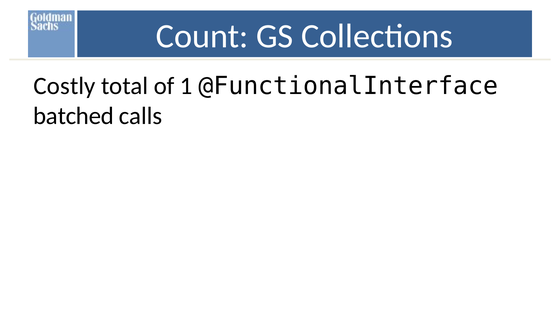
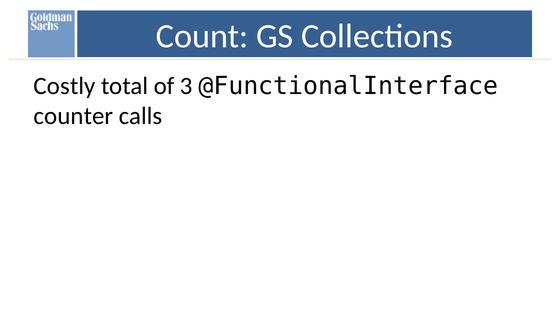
1: 1 -> 3 (186, 86)
batched: batched -> counter (73, 116)
